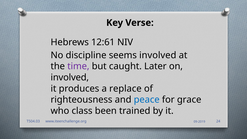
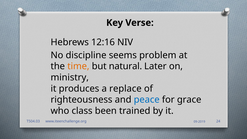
12:61: 12:61 -> 12:16 (103, 42)
seems involved: involved -> problem (158, 55)
time colour: purple -> orange (78, 66)
caught: caught -> natural (125, 66)
involved: involved -> ministry (70, 77)
